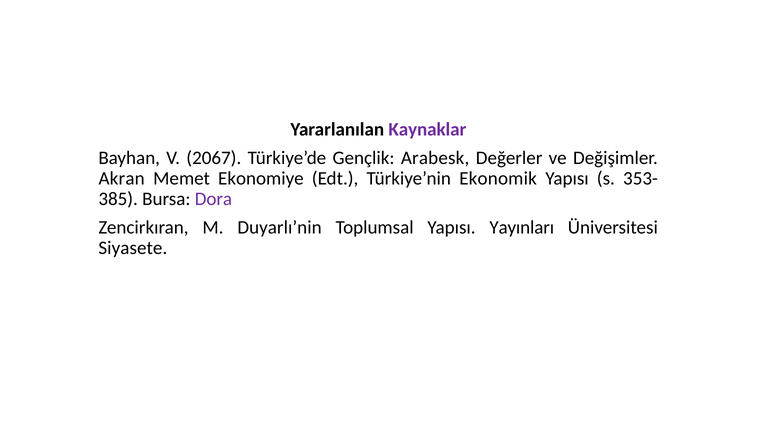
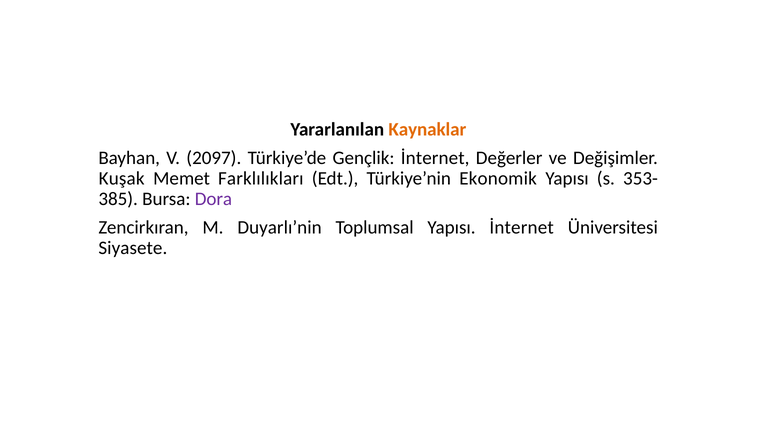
Kaynaklar colour: purple -> orange (427, 129)
2067: 2067 -> 2097 (214, 158)
Gençlik Arabesk: Arabesk -> İnternet (435, 158)
Akran: Akran -> Kuşak (122, 178)
Ekonomiye: Ekonomiye -> Farklılıkları (261, 178)
Yapısı Yayınları: Yayınları -> İnternet (522, 227)
